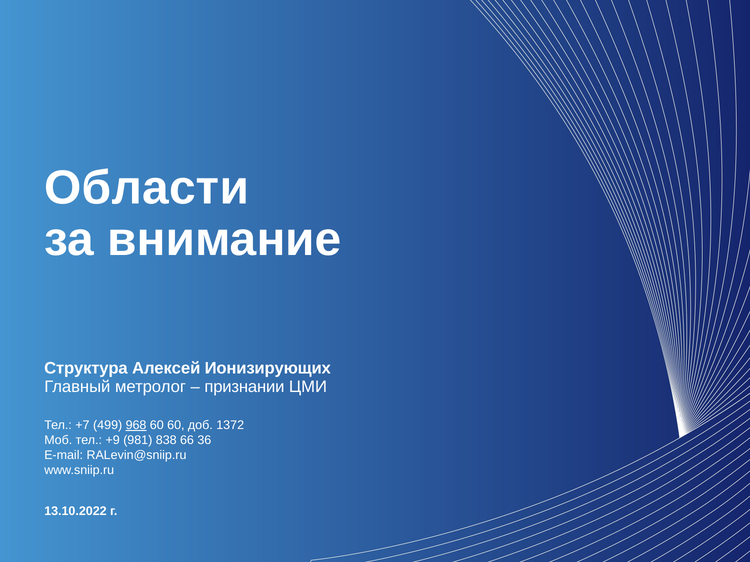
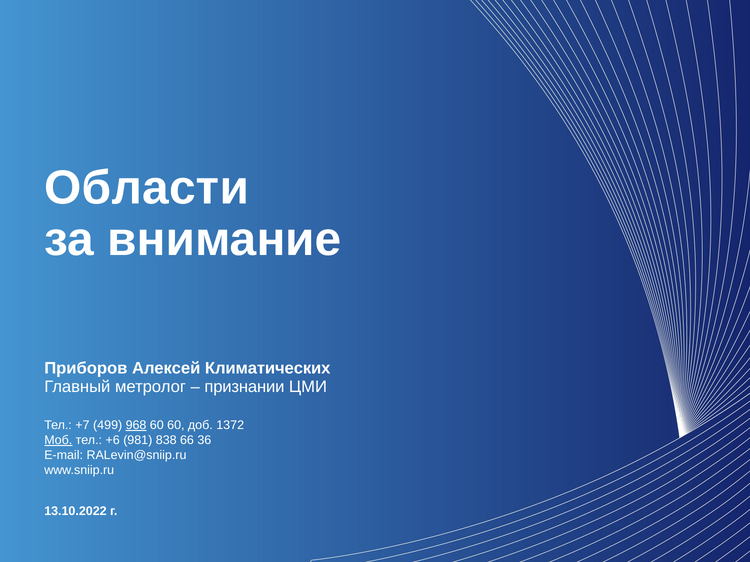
Структура: Структура -> Приборов (86, 369)
Ионизирующих: Ионизирующих -> Климатических (268, 369)
Моб underline: none -> present (58, 441)
+9: +9 -> +6 (113, 441)
